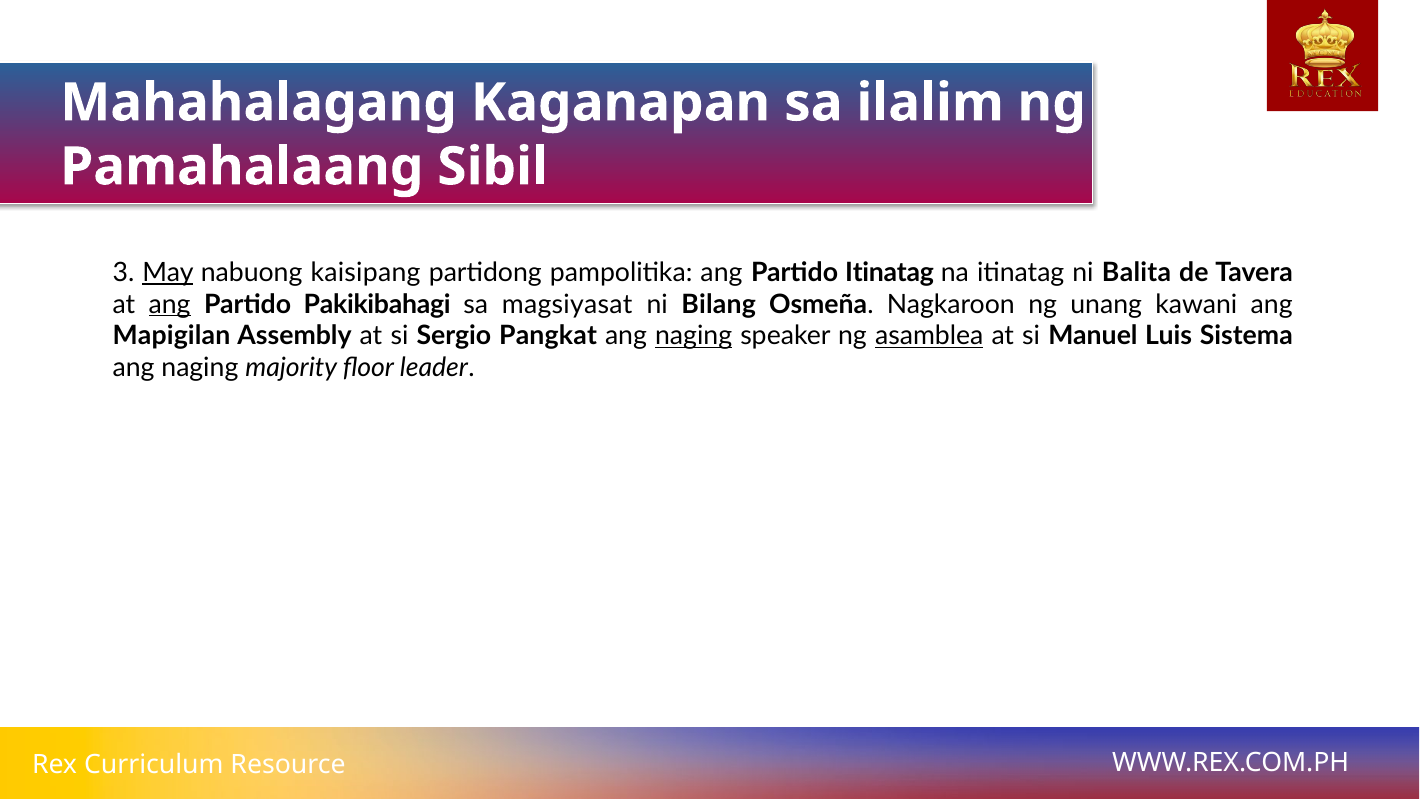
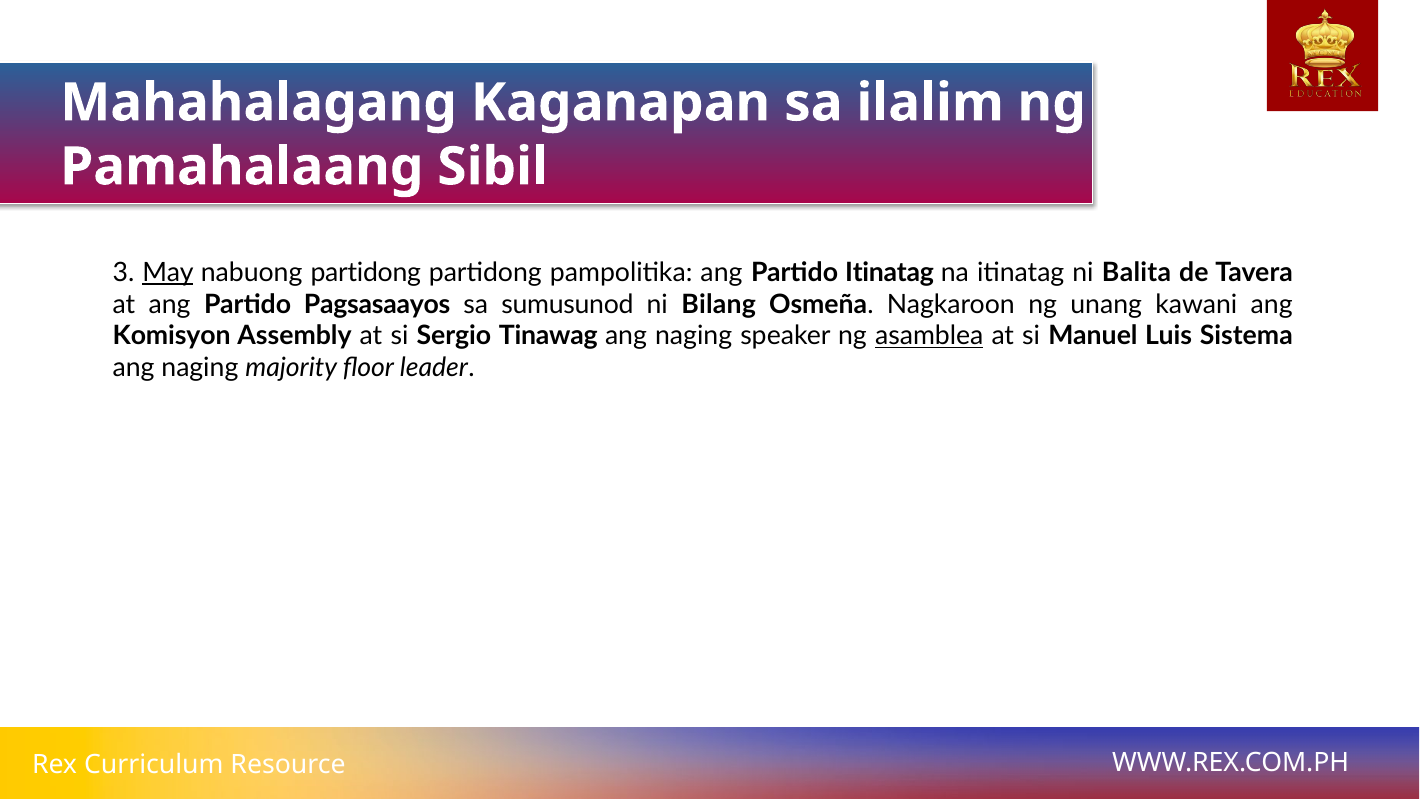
nabuong kaisipang: kaisipang -> partidong (366, 272)
ang underline: present -> none (170, 304)
Pakikibahagi: Pakikibahagi -> Pagsasaayos (377, 304)
magsiyasat: magsiyasat -> sumusunod (567, 304)
Mapigilan: Mapigilan -> Komisyon (172, 336)
Pangkat: Pangkat -> Tinawag (548, 336)
naging underline: present -> none (694, 336)
